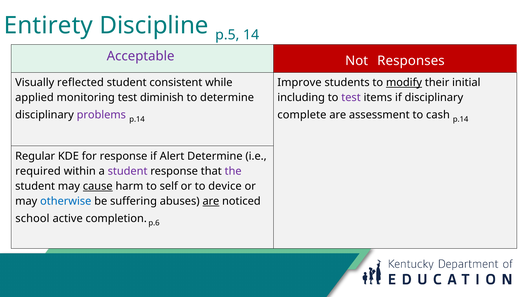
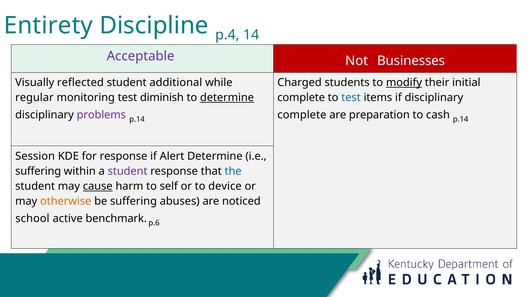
p.5: p.5 -> p.4 (227, 35)
Responses: Responses -> Businesses (411, 61)
consistent: consistent -> additional (176, 83)
Improve: Improve -> Charged (300, 83)
applied: applied -> regular (34, 98)
determine underline: none -> present (227, 98)
including: including -> complete (301, 98)
test colour: purple -> blue (351, 98)
assessment: assessment -> preparation (379, 115)
Regular: Regular -> Session (35, 156)
required: required -> suffering (38, 171)
the colour: purple -> blue (233, 171)
otherwise colour: blue -> orange (66, 201)
are underline: present -> none (211, 201)
completion: completion -> benchmark (116, 219)
